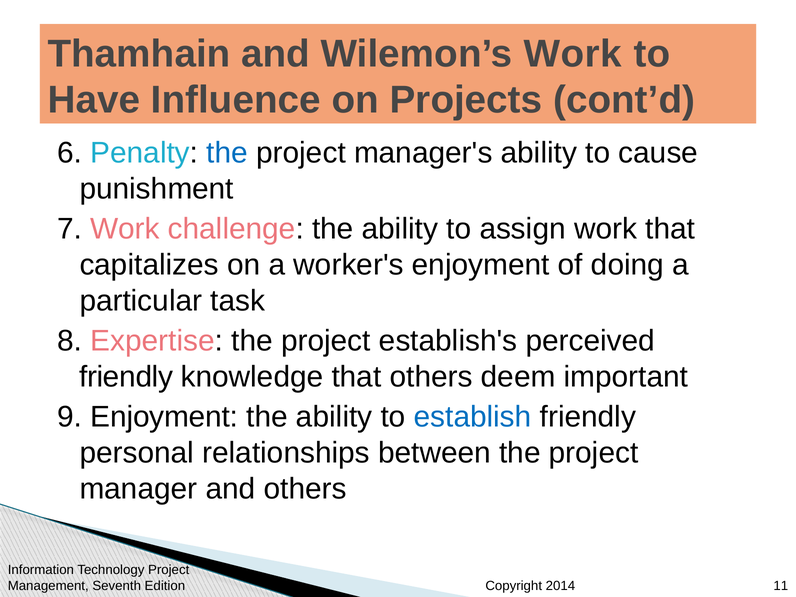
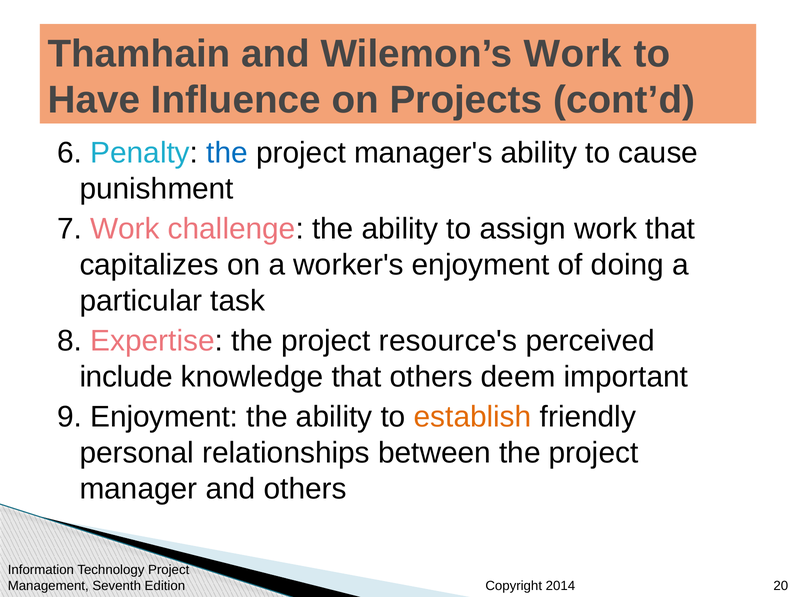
establish's: establish's -> resource's (448, 341)
friendly: friendly -> include (126, 377)
establish colour: blue -> orange (473, 417)
11: 11 -> 20 (781, 586)
